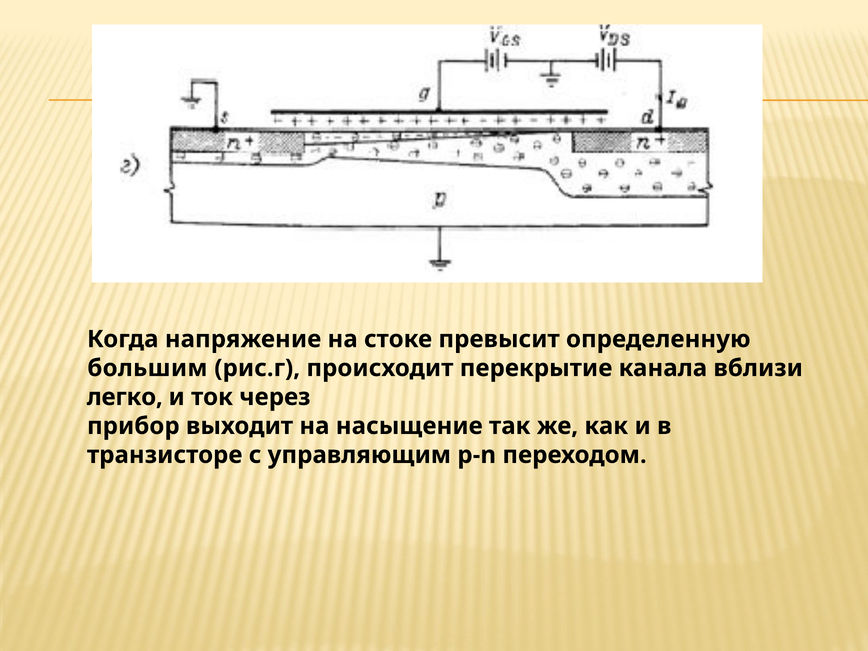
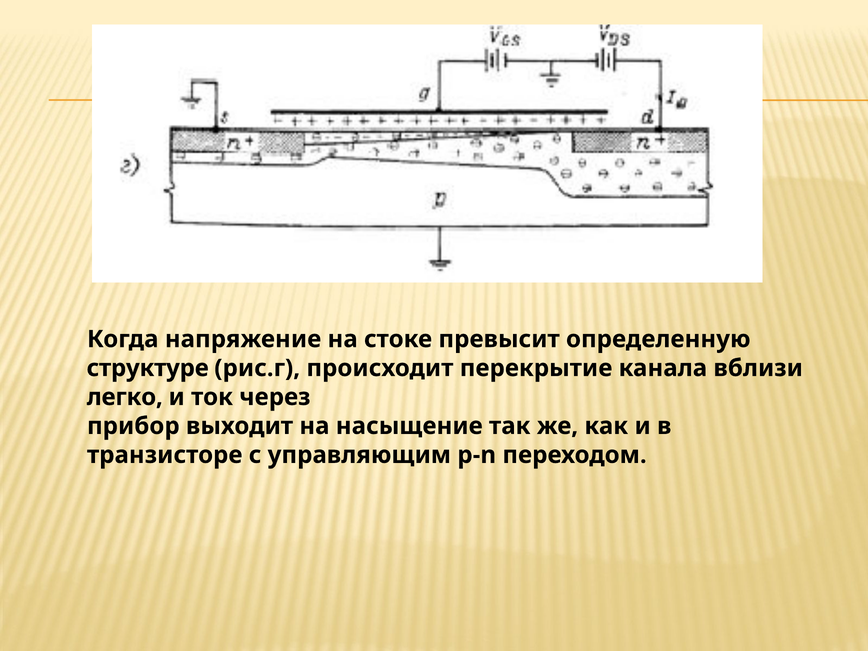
большим: большим -> структуре (148, 368)
